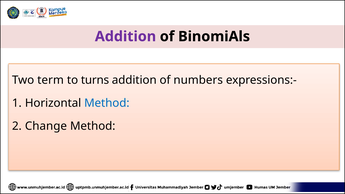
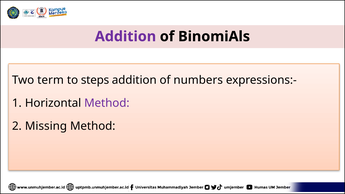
turns: turns -> steps (95, 80)
Method colour: blue -> purple (107, 103)
Change: Change -> Missing (46, 126)
